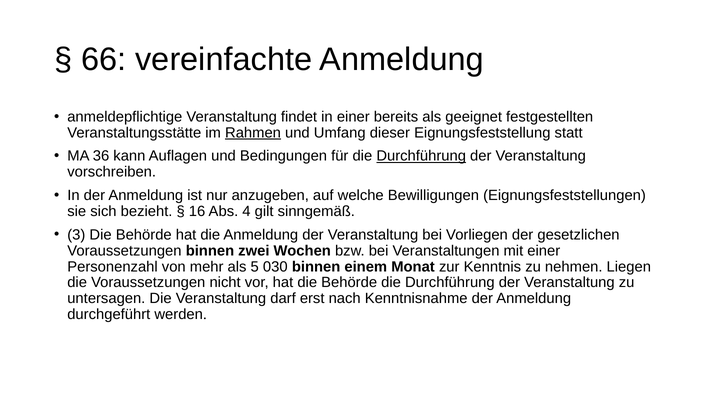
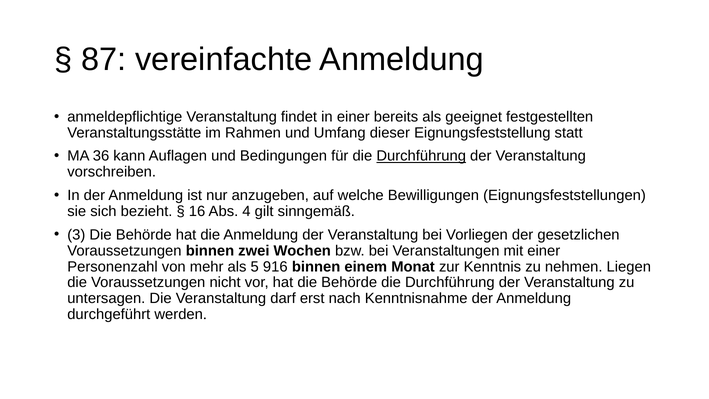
66: 66 -> 87 (104, 60)
Rahmen underline: present -> none (253, 133)
030: 030 -> 916 (275, 267)
